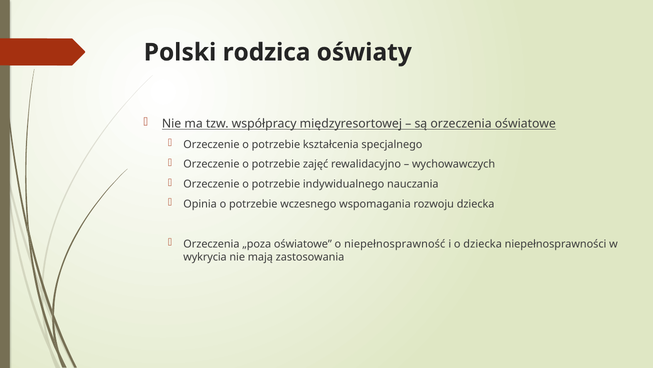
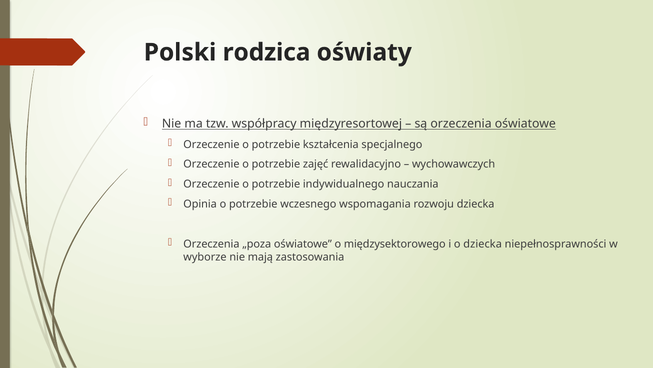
niepełnosprawność: niepełnosprawność -> międzysektorowego (395, 244)
wykrycia: wykrycia -> wyborze (205, 257)
